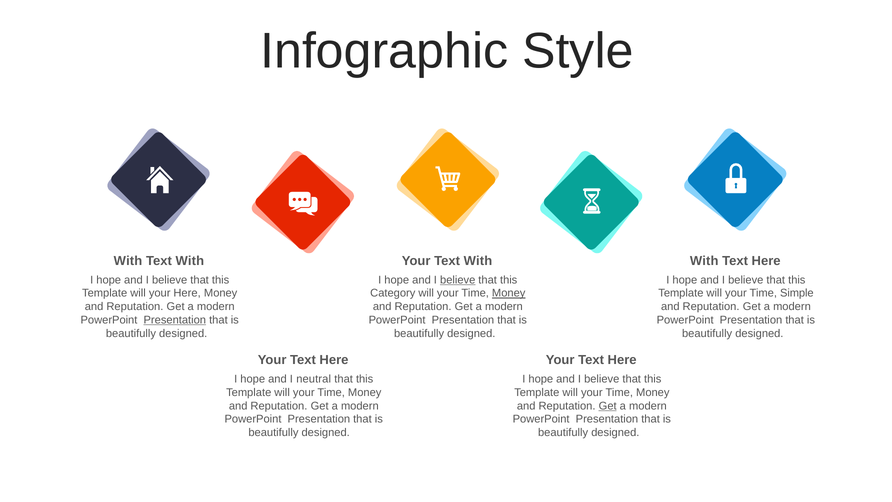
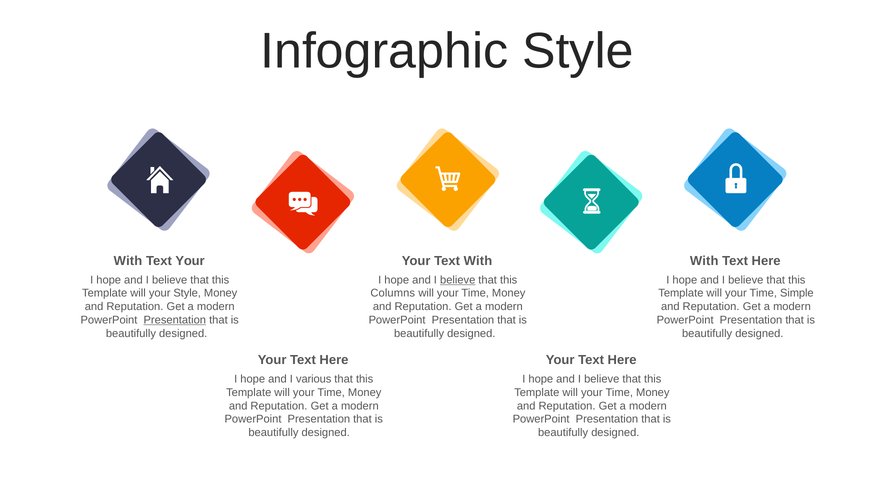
With: With -> Your (190, 261)
your Here: Here -> Style (187, 293)
Category: Category -> Columns (393, 293)
Money underline: present -> none (509, 293)
neutral: neutral -> various (314, 379)
Get underline: present -> none (608, 406)
